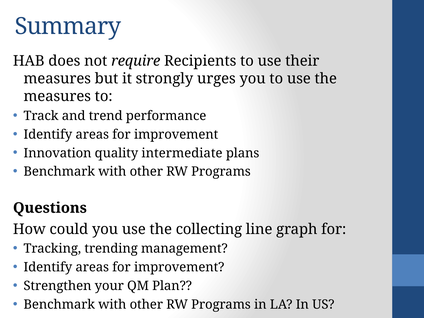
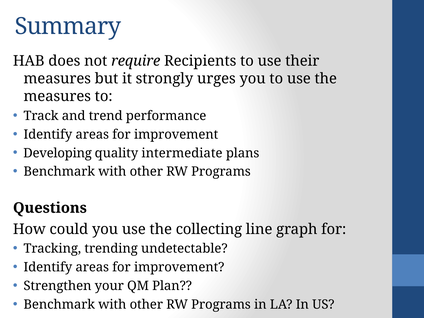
Innovation: Innovation -> Developing (58, 153)
management: management -> undetectable (184, 249)
